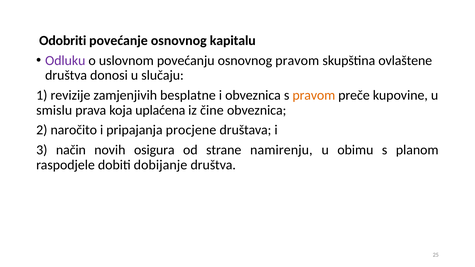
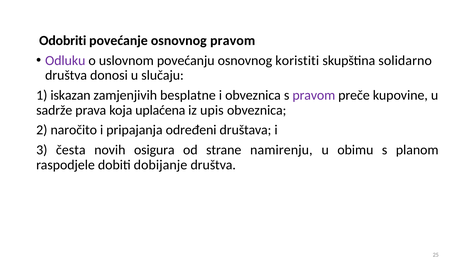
osnovnog kapitalu: kapitalu -> pravom (233, 41)
osnovnog pravom: pravom -> koristiti (297, 60)
ovlaštene: ovlaštene -> solidarno (405, 60)
revizije: revizije -> iskazan (71, 95)
pravom colour: orange -> purple (314, 95)
smislu: smislu -> sadrže (54, 110)
čine: čine -> upis (212, 110)
procjene: procjene -> određeni (191, 130)
način: način -> česta (71, 150)
